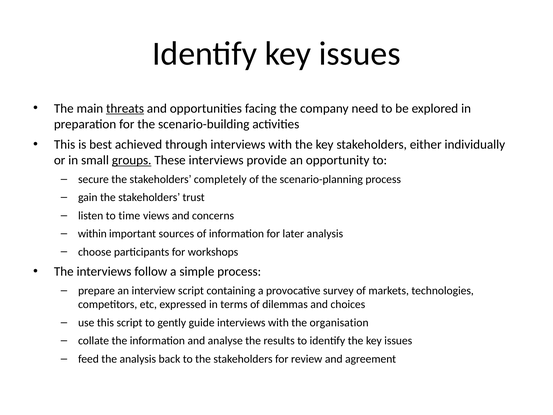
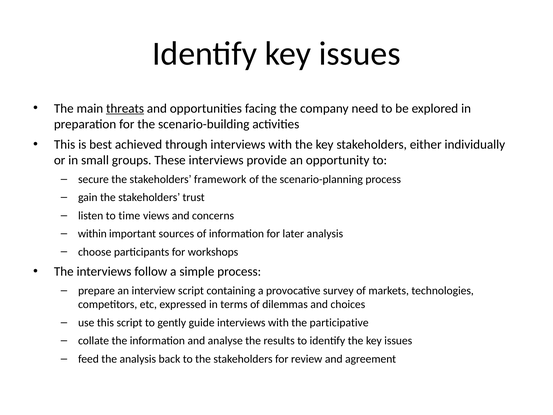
groups underline: present -> none (132, 160)
completely: completely -> framework (220, 179)
organisation: organisation -> participative (339, 322)
